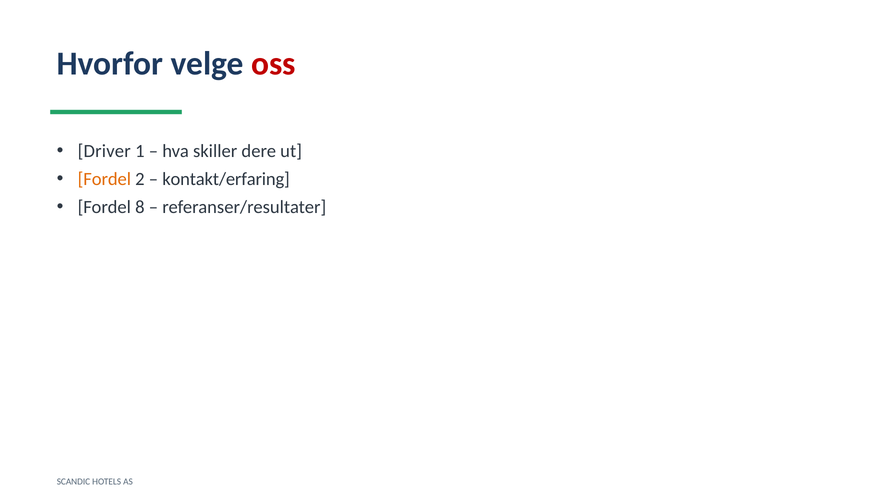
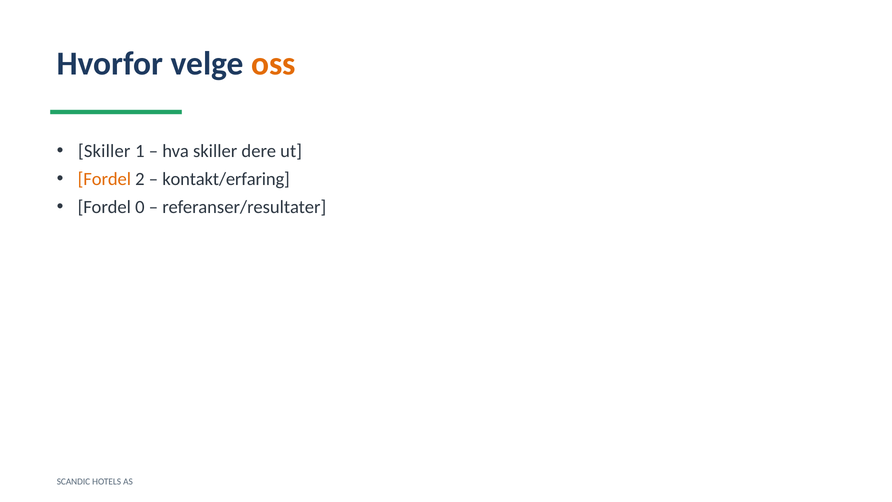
oss colour: red -> orange (273, 64)
Driver: Driver -> Skiller (104, 151)
8: 8 -> 0 (140, 207)
